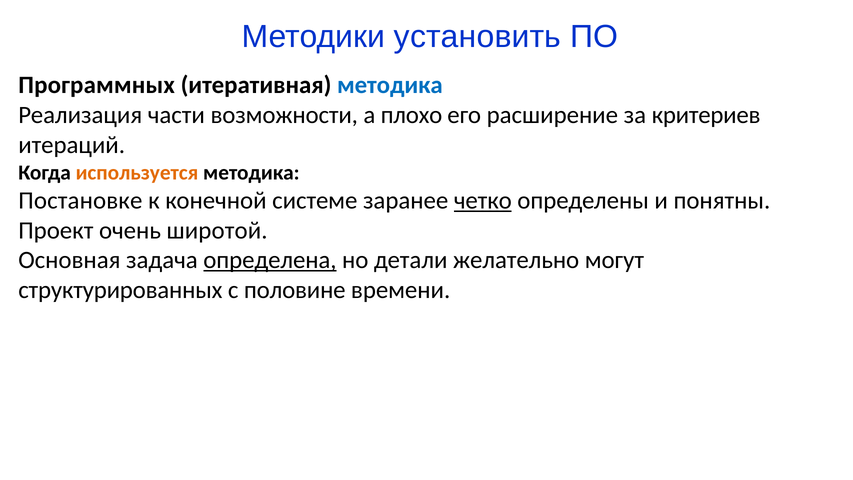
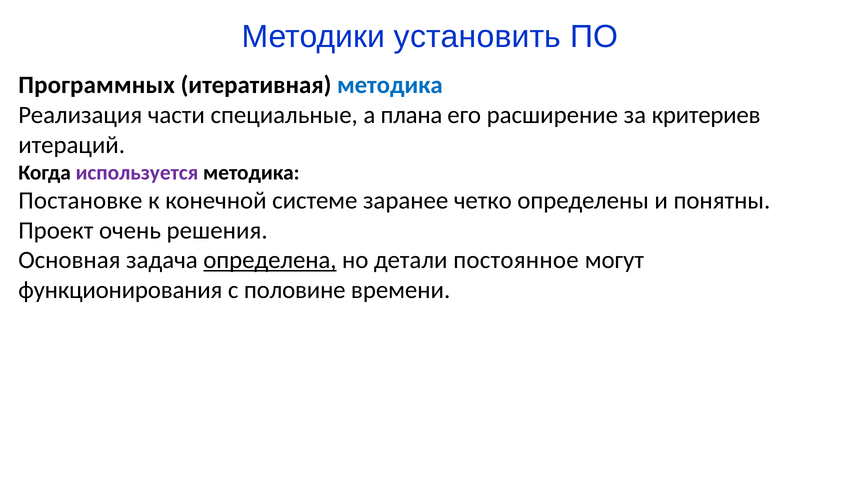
возможности: возможности -> специальные (284, 115)
плохо: плохо -> плана (411, 115)
используется colour: orange -> purple (137, 172)
четко underline: present -> none (483, 200)
широтой: широтой -> решения (217, 230)
желательно: желательно -> постоянное (516, 260)
структурированных: структурированных -> функционирования (120, 290)
